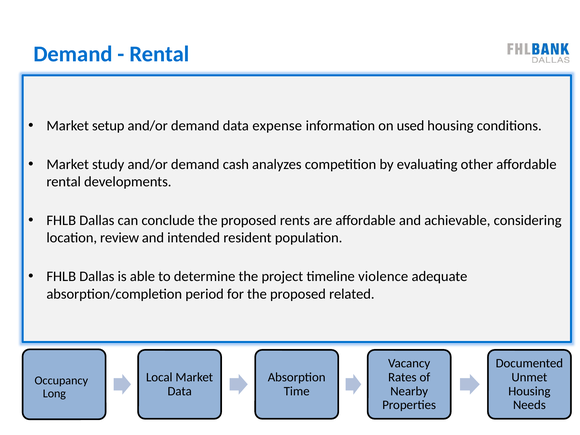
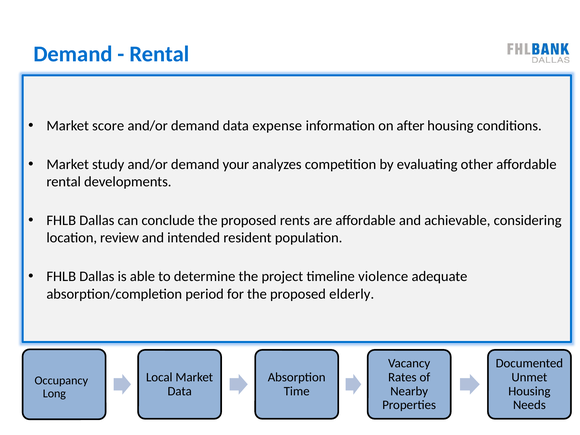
setup: setup -> score (108, 126)
used: used -> after (411, 126)
cash: cash -> your (236, 164)
related: related -> elderly (352, 294)
